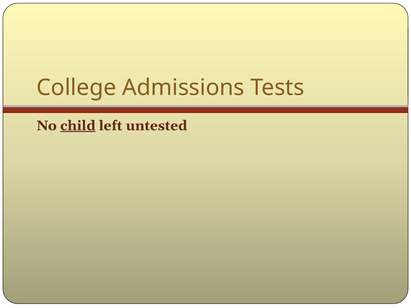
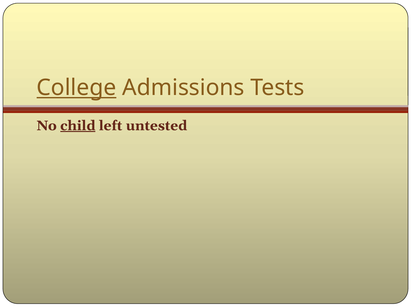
College underline: none -> present (76, 88)
